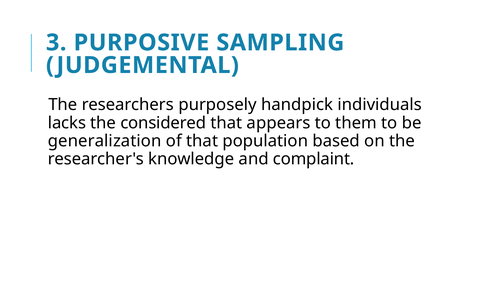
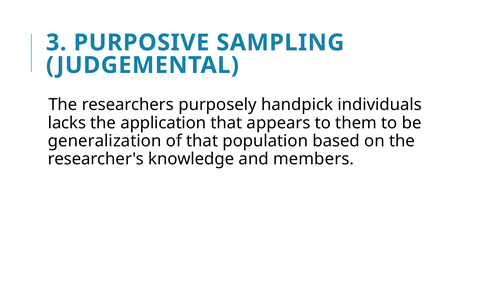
considered: considered -> application (163, 123)
complaint: complaint -> members (314, 159)
